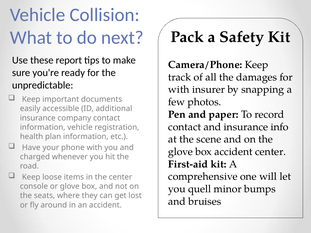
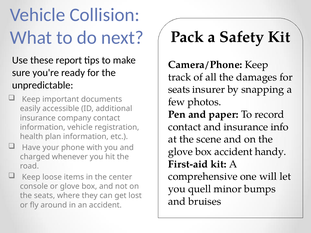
with: with -> seats (179, 90)
accident center: center -> handy (271, 152)
